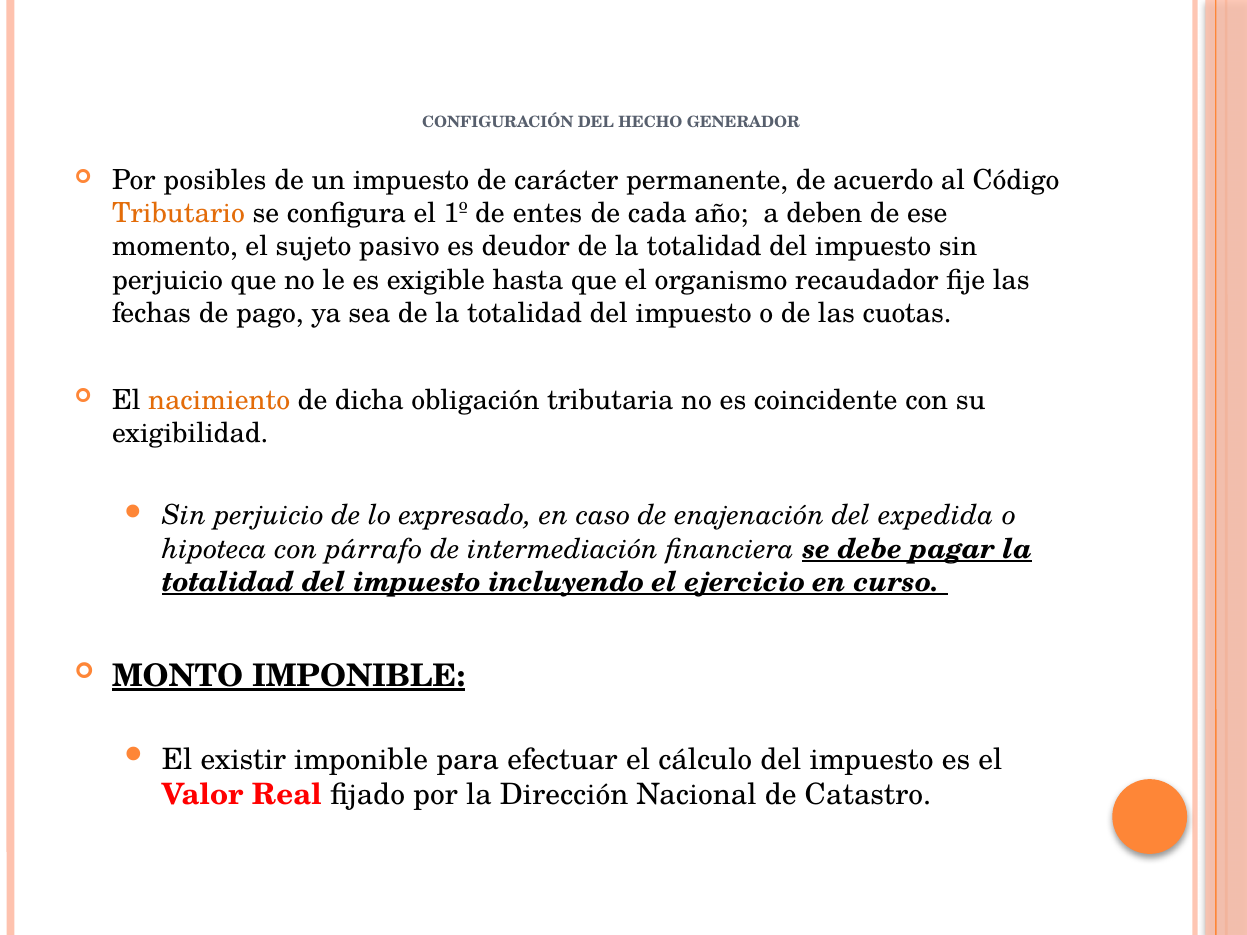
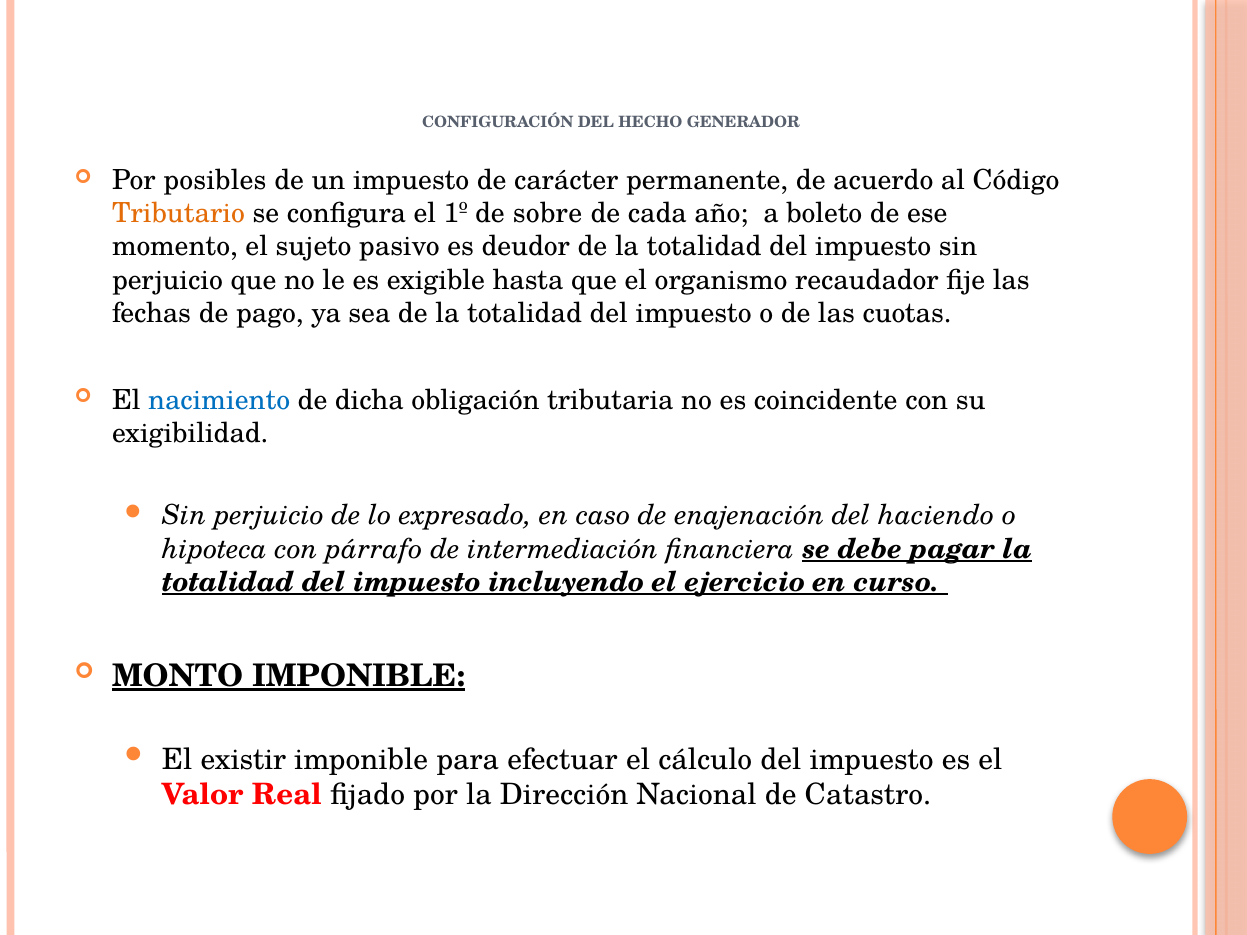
entes: entes -> sobre (548, 214)
deben: deben -> boleto (824, 214)
nacimiento colour: orange -> blue (219, 400)
expedida: expedida -> haciendo (936, 516)
